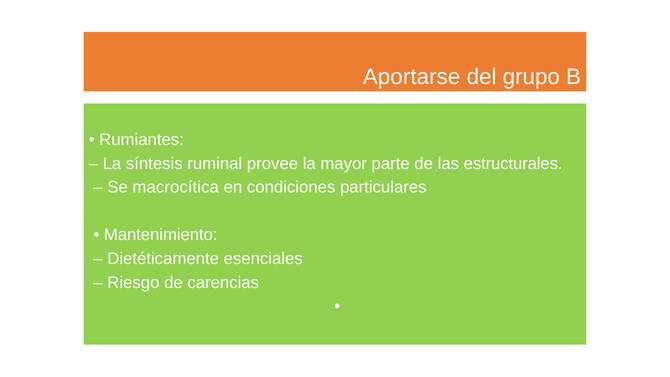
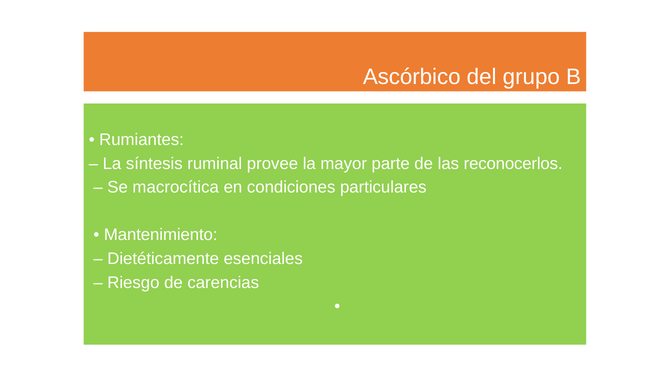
Aportarse: Aportarse -> Ascórbico (412, 77)
estructurales: estructurales -> reconocerlos (513, 163)
